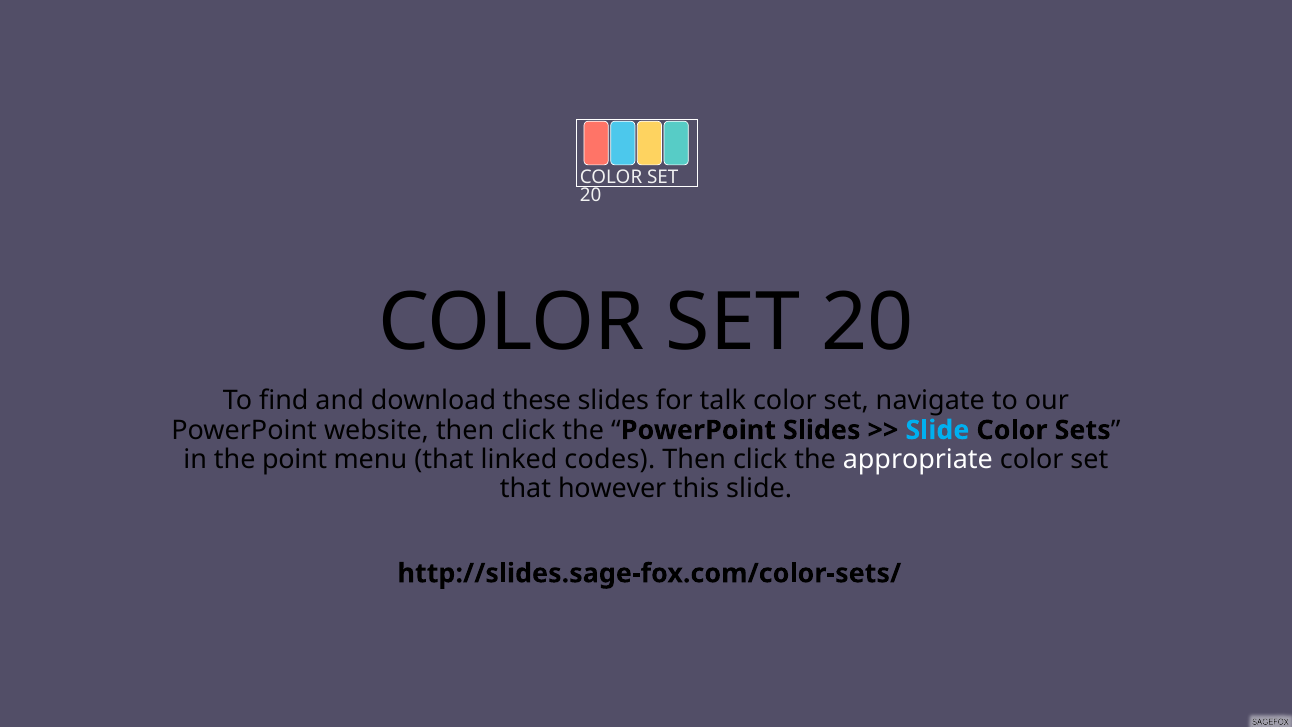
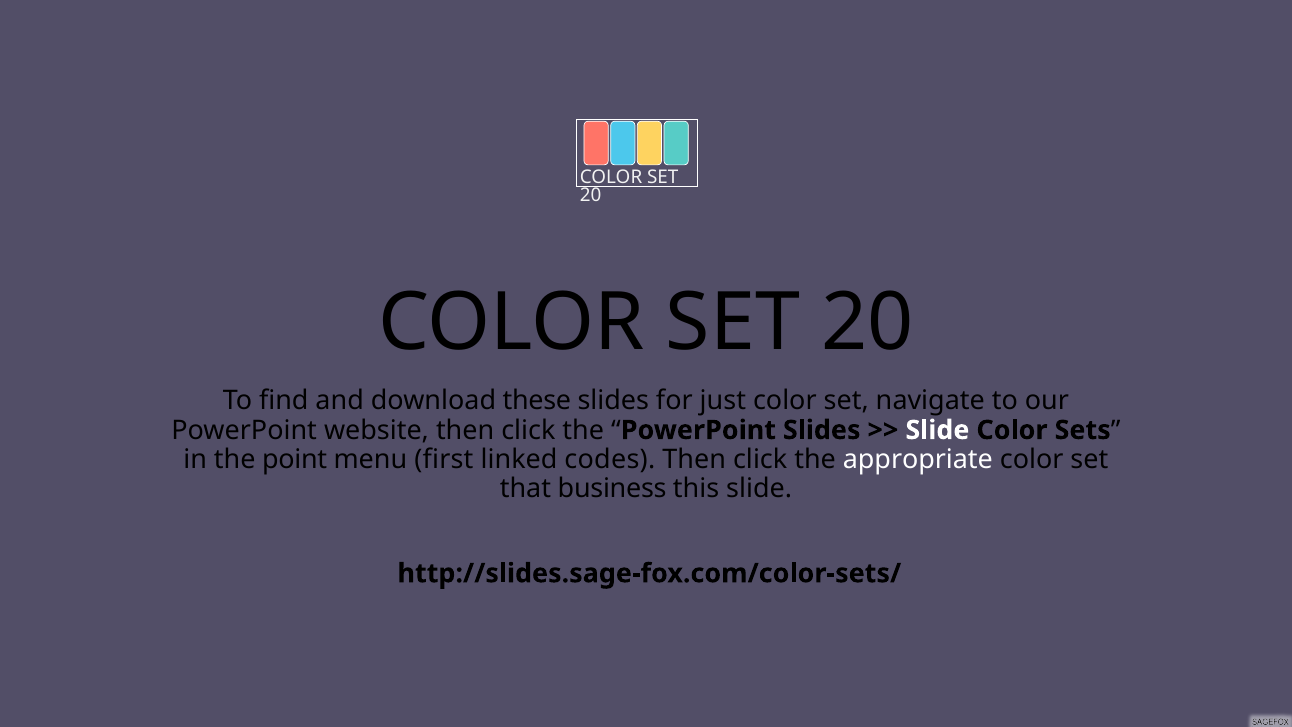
talk: talk -> just (723, 401)
Slide colour: light blue -> white (937, 430)
menu that: that -> first (444, 459)
however: however -> business (612, 488)
